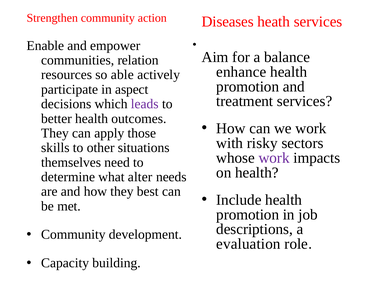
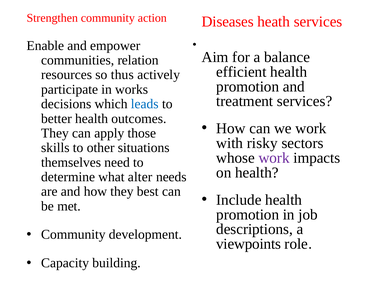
enhance: enhance -> efficient (241, 72)
able: able -> thus (122, 75)
aspect: aspect -> works (132, 89)
leads colour: purple -> blue (145, 104)
evaluation: evaluation -> viewpoints (249, 244)
